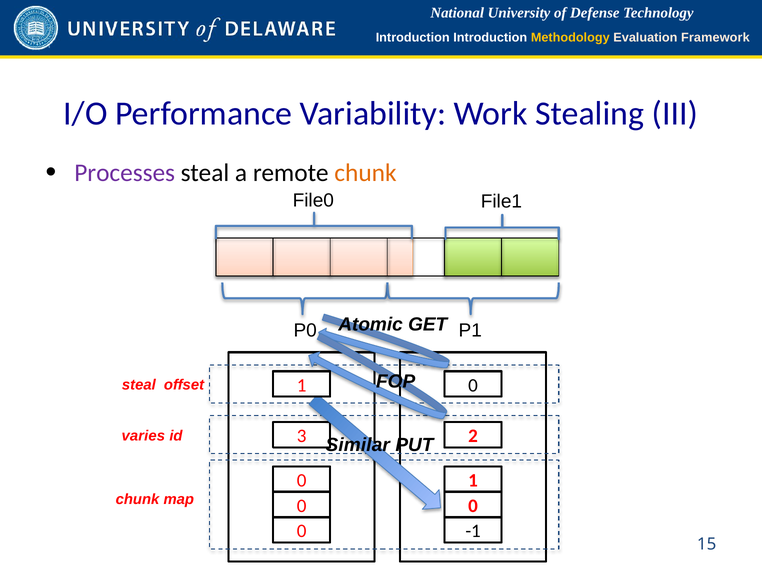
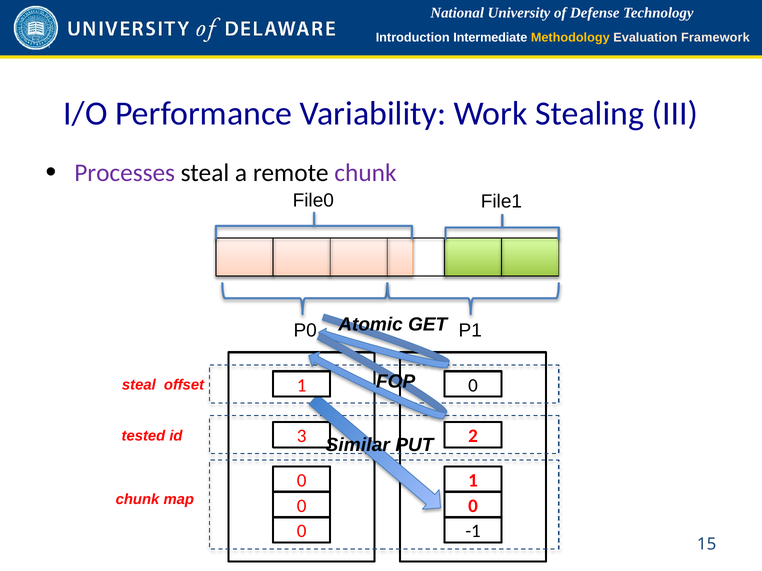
Introduction Introduction: Introduction -> Intermediate (490, 38)
chunk colour: orange -> purple (365, 173)
varies: varies -> tested (143, 436)
